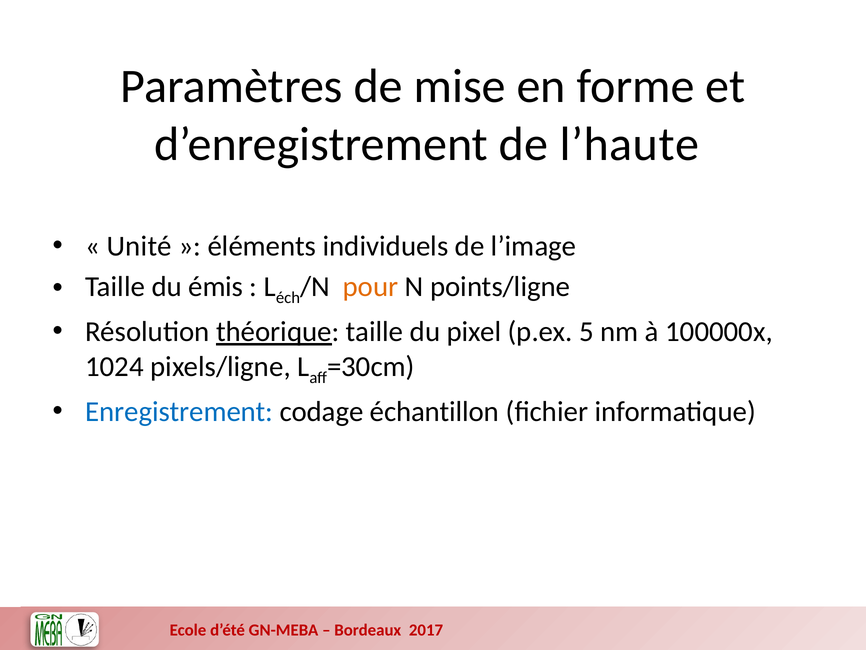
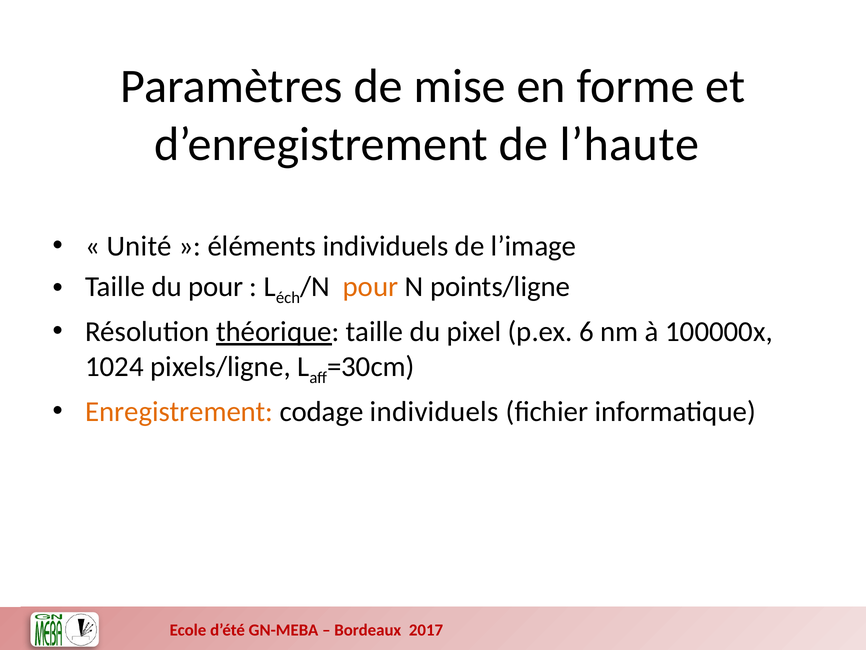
du émis: émis -> pour (216, 286)
5: 5 -> 6 (586, 332)
Enregistrement colour: blue -> orange (179, 411)
codage échantillon: échantillon -> individuels (434, 411)
